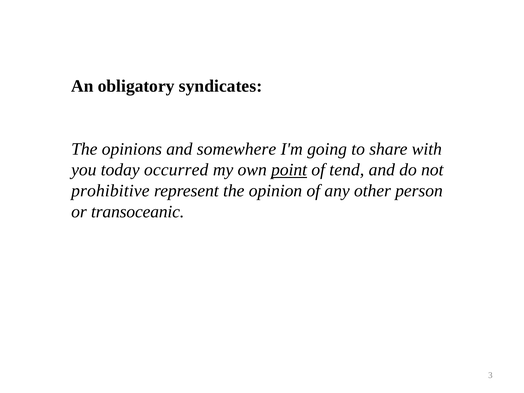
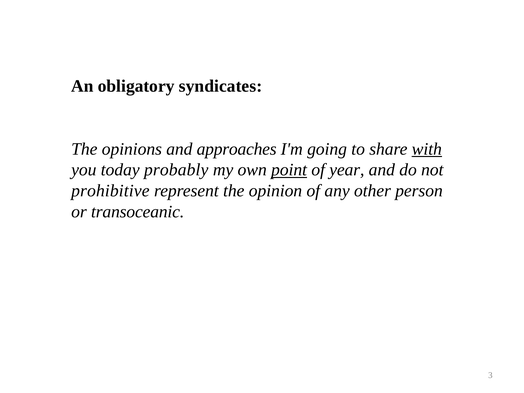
somewhere: somewhere -> approaches (237, 149)
with underline: none -> present (427, 149)
occurred: occurred -> probably (176, 170)
tend: tend -> year (347, 170)
